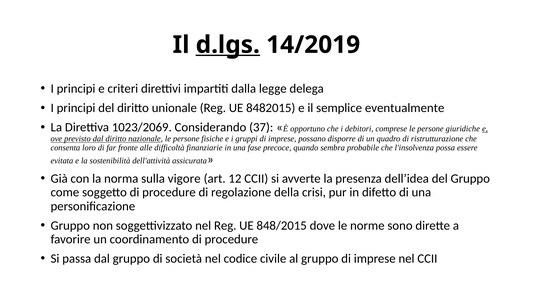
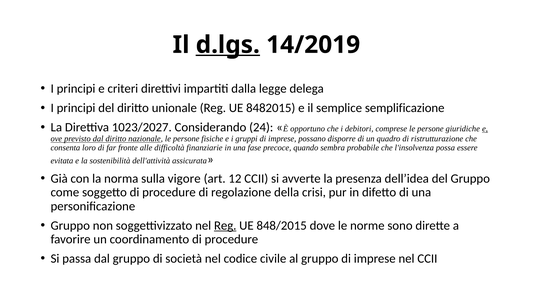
eventualmente: eventualmente -> semplificazione (405, 108)
1023/2069: 1023/2069 -> 1023/2027 (142, 127)
37: 37 -> 24 (261, 127)
Reg underline: none -> present (225, 225)
